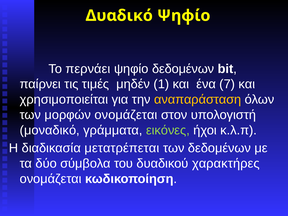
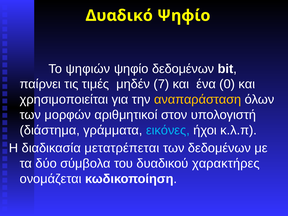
περνάει: περνάει -> ψηφιών (88, 69)
1: 1 -> 7 (161, 84)
7: 7 -> 0 (227, 84)
μορφών ονομάζεται: ονομάζεται -> αριθμητικοί (126, 115)
μοναδικό: μοναδικό -> διάστημα (50, 130)
εικόνες colour: light green -> light blue (168, 130)
